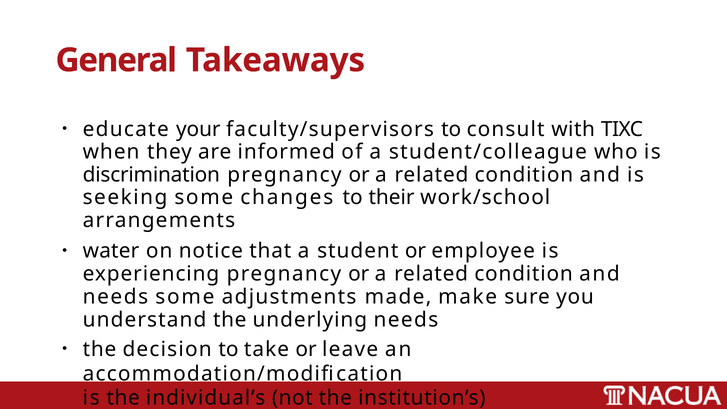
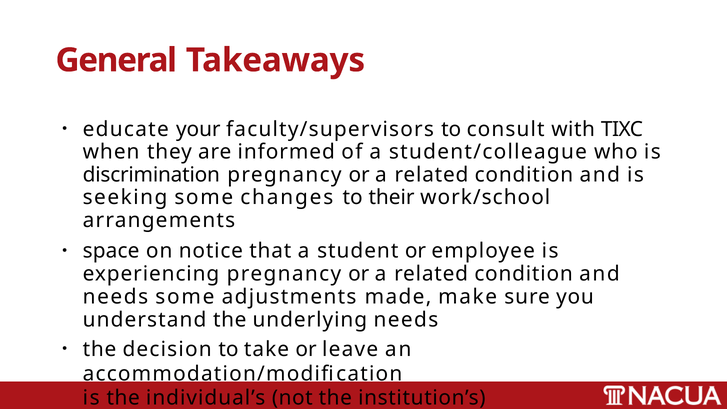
water: water -> space (111, 251)
